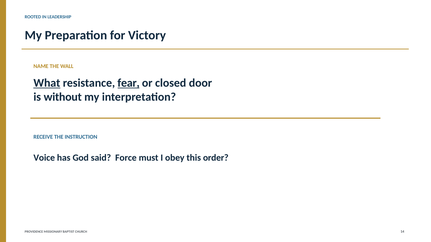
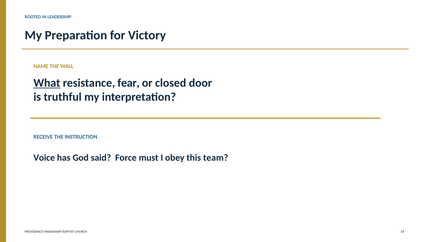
fear underline: present -> none (129, 83)
without: without -> truthful (63, 97)
order: order -> team (216, 158)
